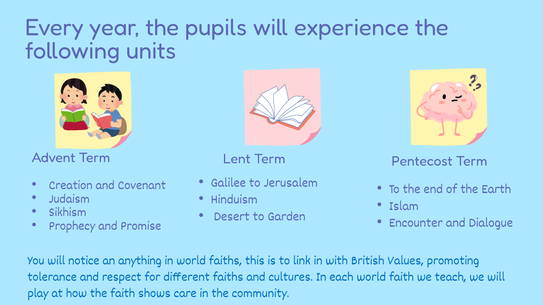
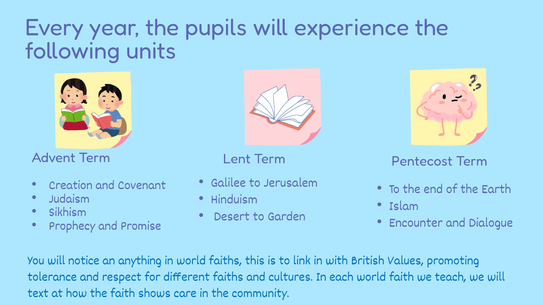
play: play -> text (38, 293)
